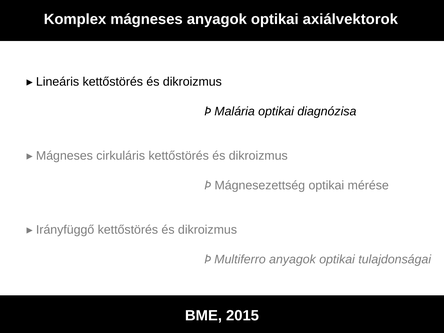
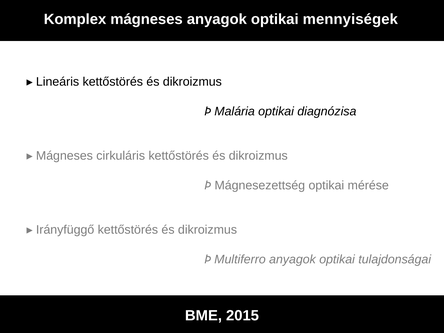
axiálvektorok: axiálvektorok -> mennyiségek (350, 19)
